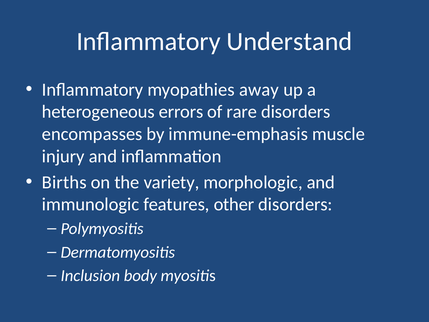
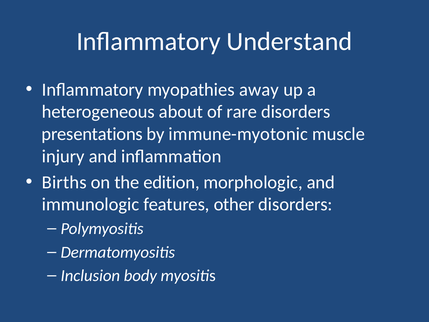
errors: errors -> about (181, 112)
encompasses: encompasses -> presentations (92, 134)
immune-emphasis: immune-emphasis -> immune-myotonic (238, 134)
variety: variety -> edition (172, 182)
